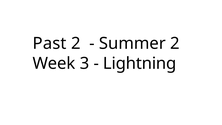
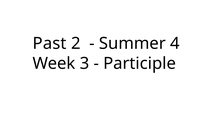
Summer 2: 2 -> 4 (175, 43)
Lightning: Lightning -> Participle (140, 63)
